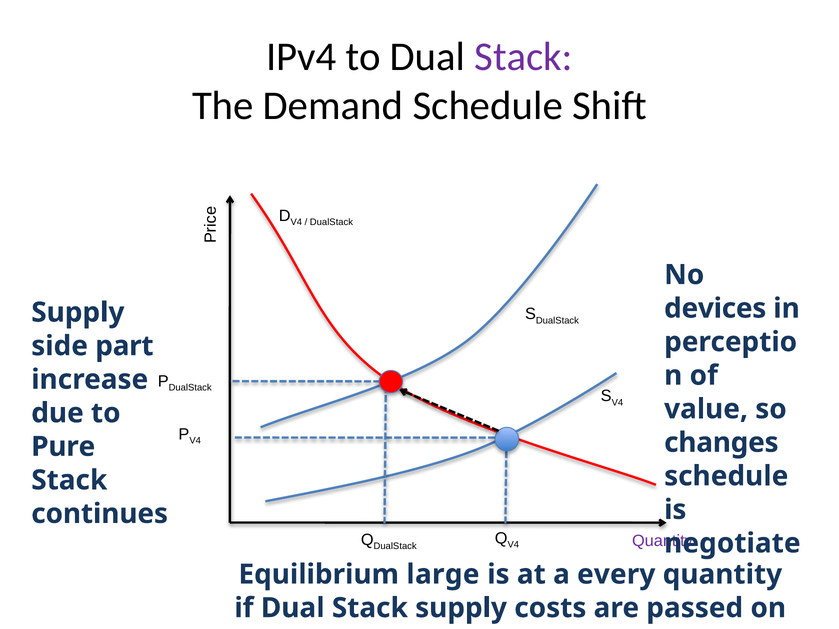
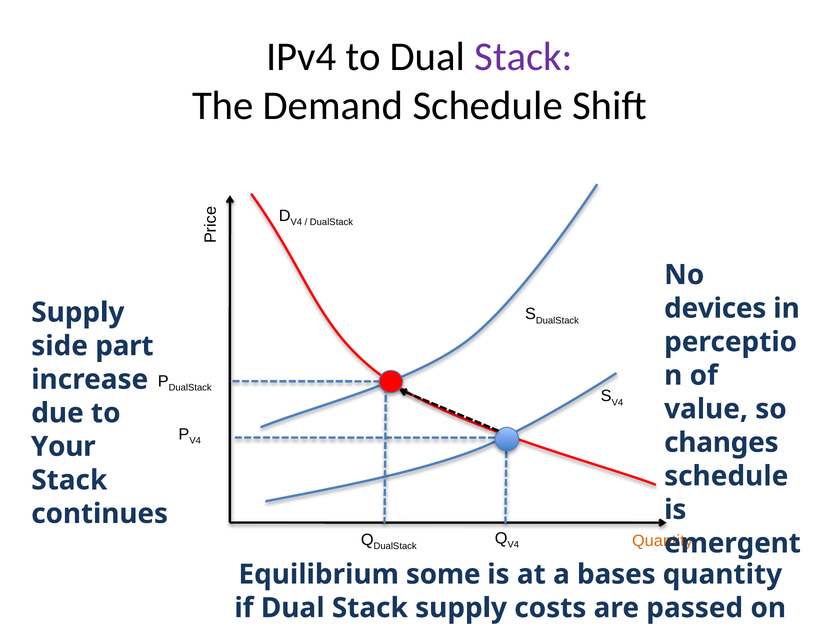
Pure: Pure -> Your (63, 447)
Quantity colour: purple -> orange (662, 541)
negotiate: negotiate -> emergent (732, 543)
large: large -> some (443, 575)
every: every -> bases (616, 575)
